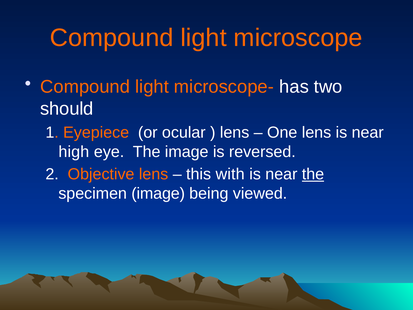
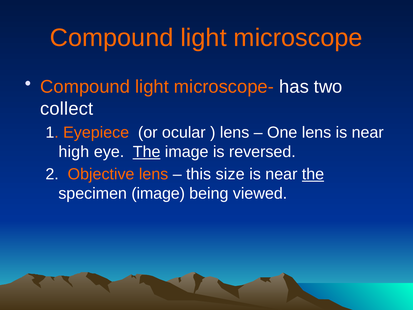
should: should -> collect (67, 109)
The underline: none -> present (147, 152)
with: with -> size (230, 174)
